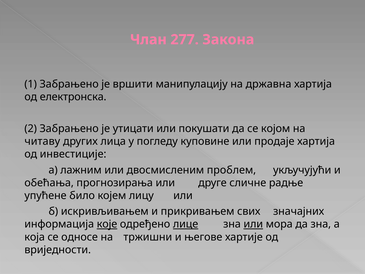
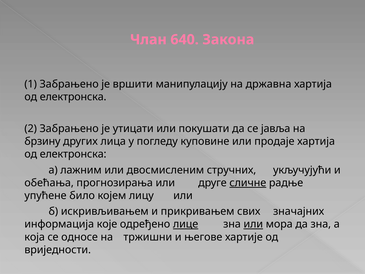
277: 277 -> 640 (185, 40)
којом: којом -> јавља (276, 129)
читаву: читаву -> брзину (42, 141)
инвестиције: инвестиције -> електронска (73, 154)
проблем: проблем -> стручних (232, 170)
сличне underline: none -> present (248, 183)
које underline: present -> none (107, 224)
